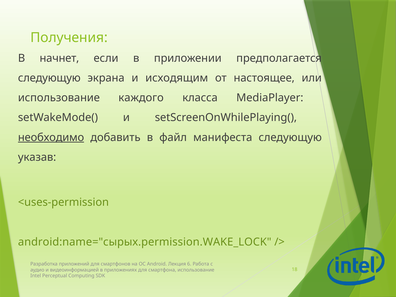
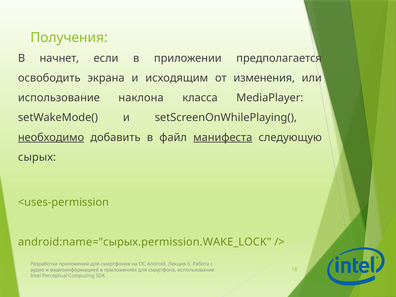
следующую: следующую -> освободить (49, 78)
настоящее: настоящее -> изменения (264, 78)
каждого: каждого -> наклона (141, 98)
манифеста underline: none -> present (223, 137)
указав: указав -> сырых (37, 157)
